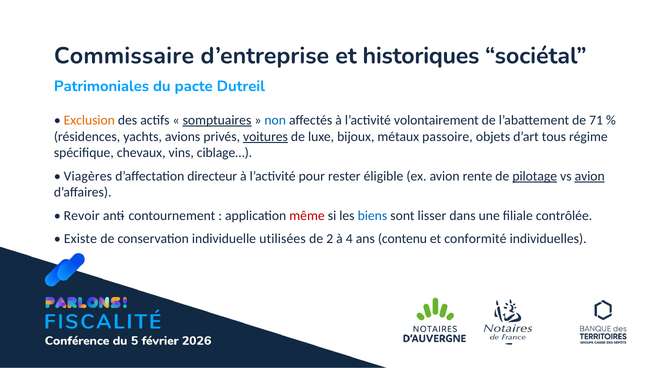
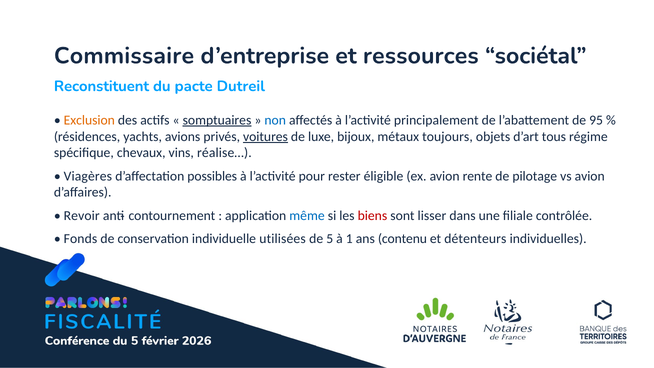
historiques: historiques -> ressources (421, 56)
Patrimoniales: Patrimoniales -> Reconstituent (101, 86)
volontairement: volontairement -> principalement (436, 120)
71: 71 -> 95 (596, 120)
passoire: passoire -> toujours (447, 136)
ciblage…: ciblage… -> réalise… (224, 153)
directeur: directeur -> possibles (212, 176)
pilotage underline: present -> none (535, 176)
avion underline: present -> none (590, 176)
même colour: red -> blue (307, 216)
biens colour: blue -> red (372, 216)
Existe: Existe -> Fonds (80, 239)
2: 2 -> 5 (330, 239)
4: 4 -> 1 (349, 239)
conformité: conformité -> détenteurs (475, 239)
